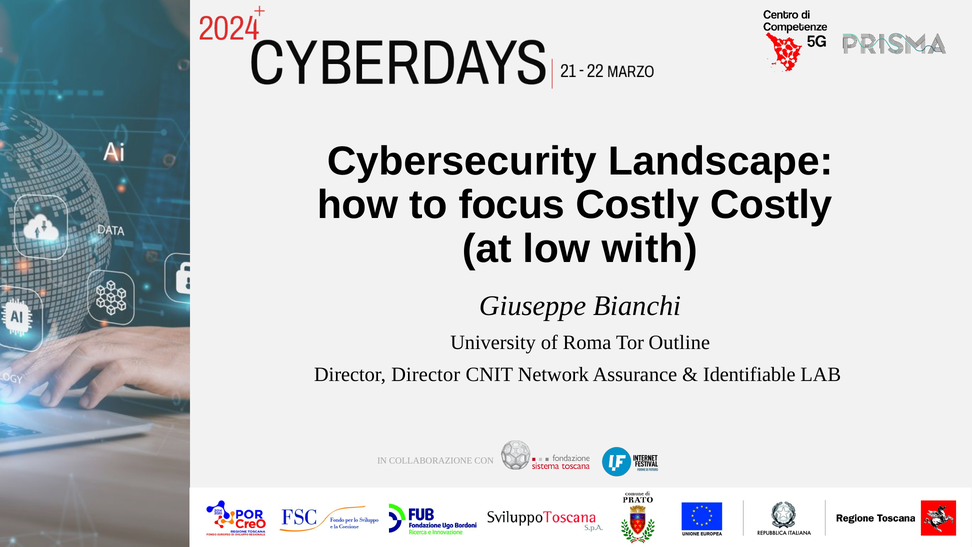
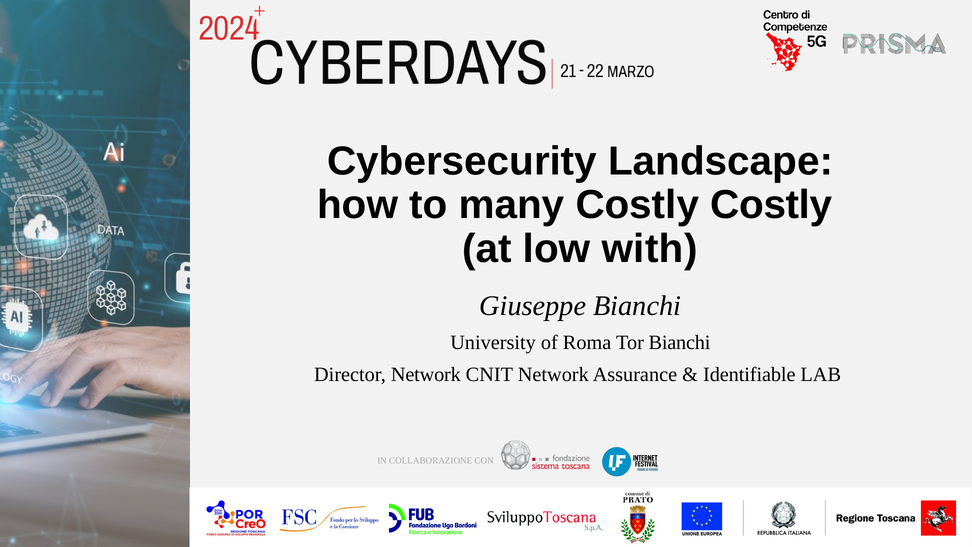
focus: focus -> many (512, 205)
Tor Outline: Outline -> Bianchi (679, 342)
Director Director: Director -> Network (426, 374)
